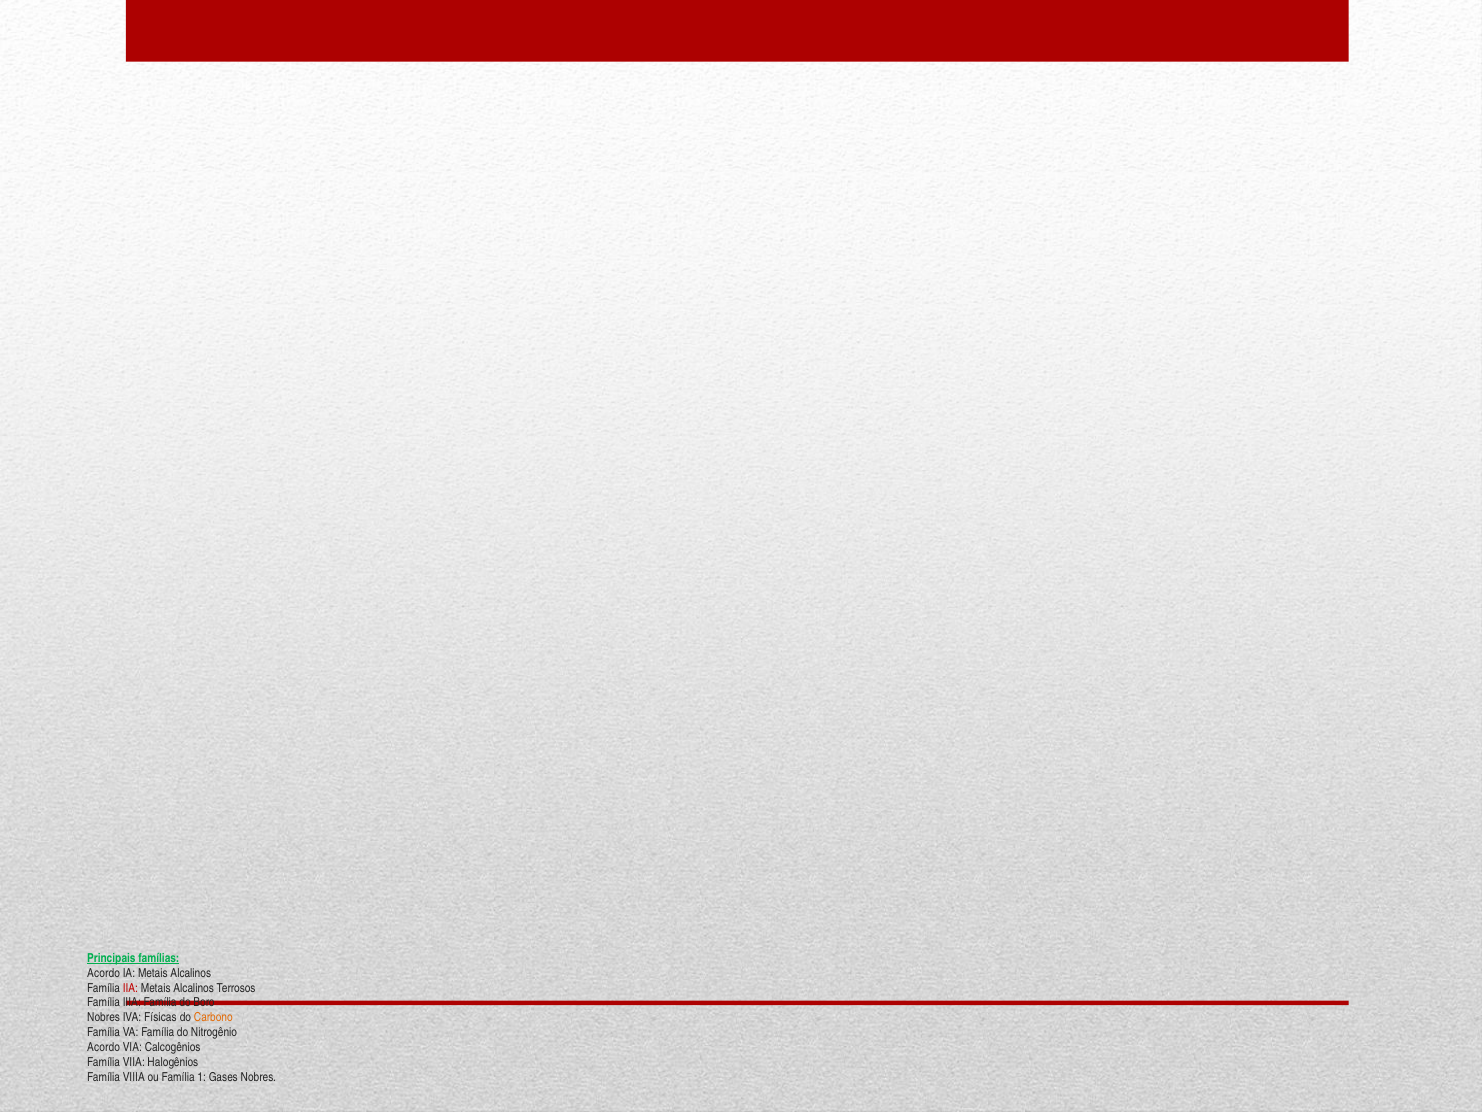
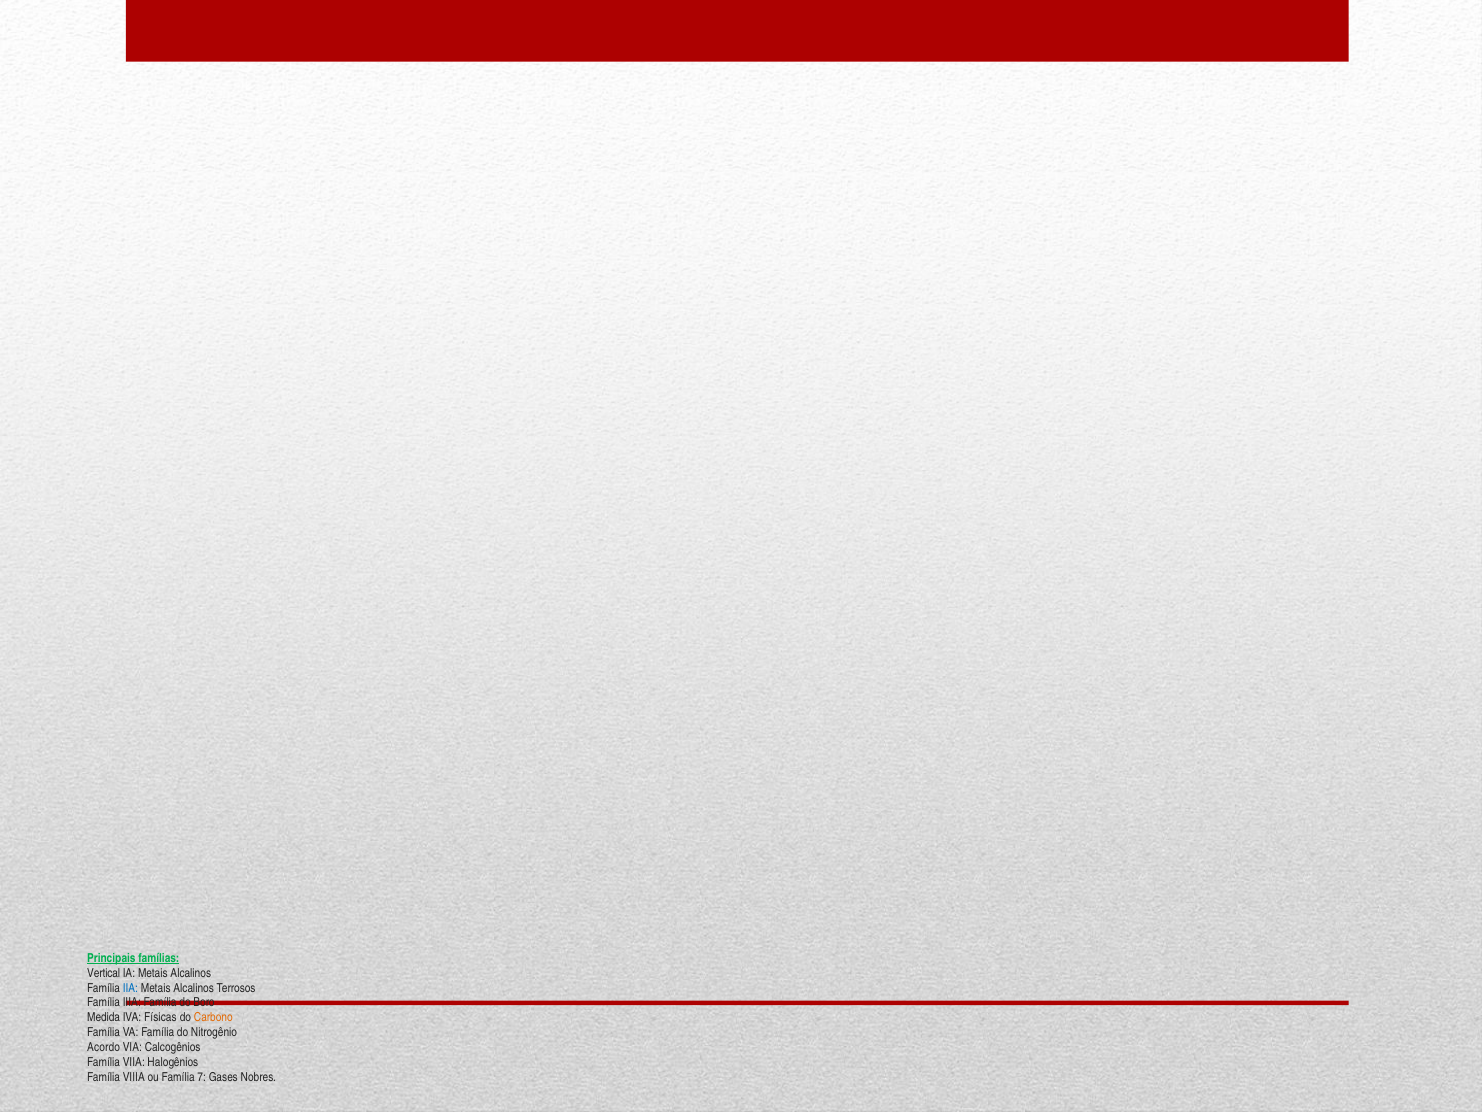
Acordo: Acordo -> Vertical (104, 973)
IIA colour: red -> blue (130, 988)
Nobres: Nobres -> Medida (104, 1017)
1: 1 -> 7 (202, 1077)
